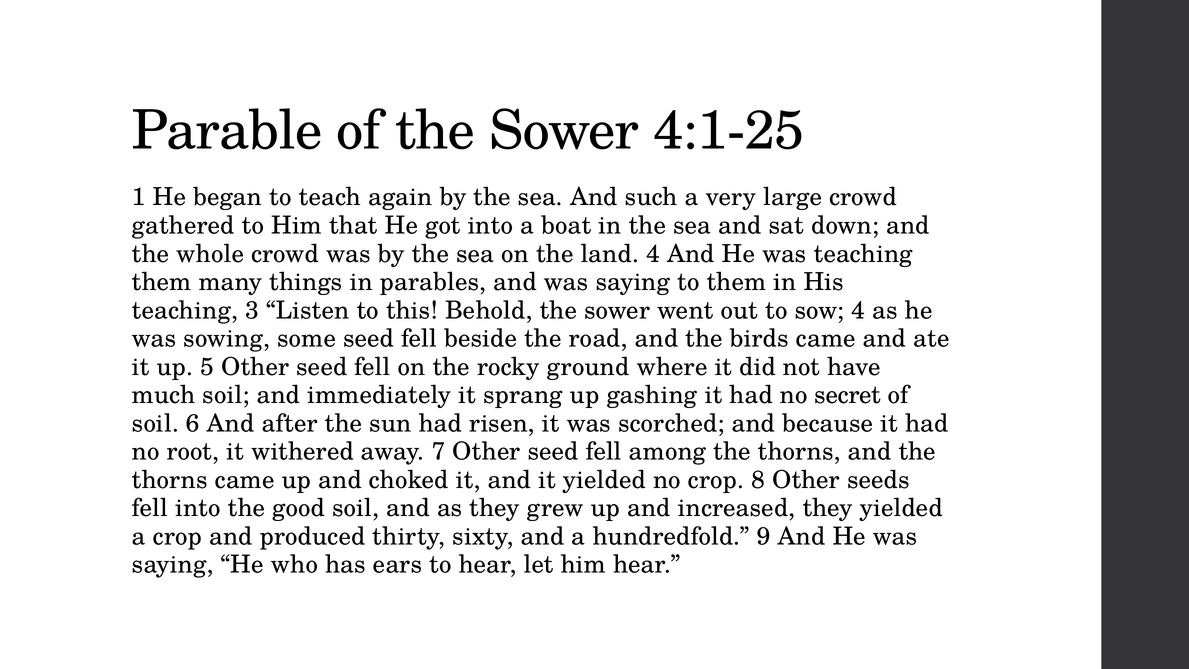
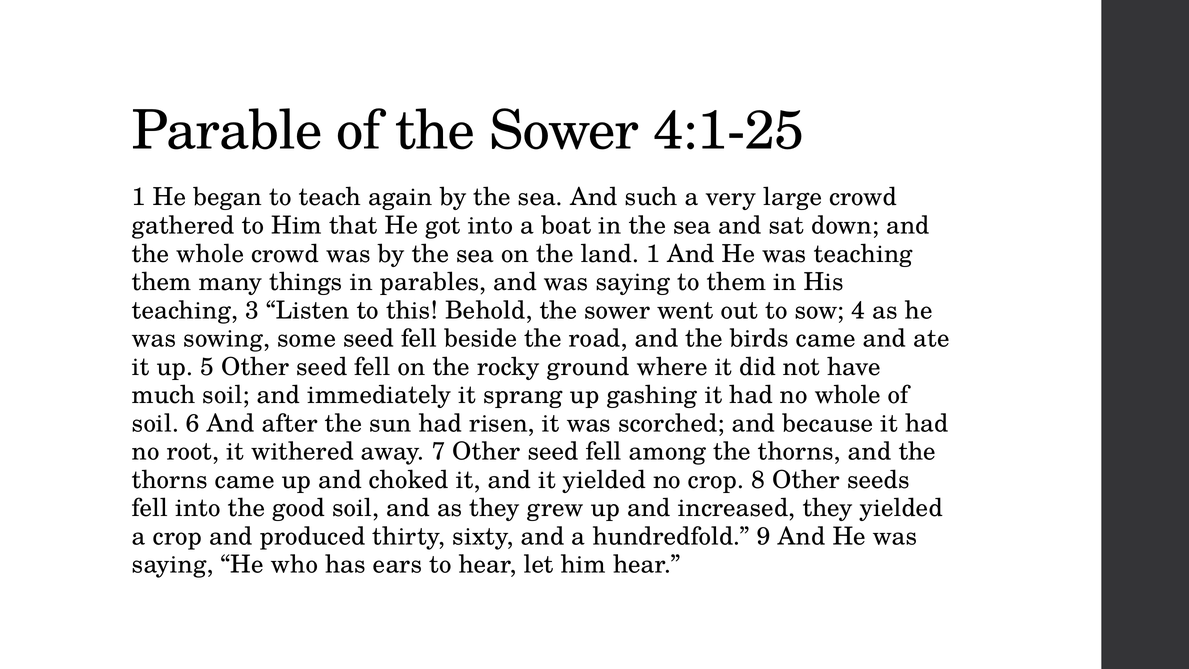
land 4: 4 -> 1 (653, 254)
no secret: secret -> whole (848, 395)
